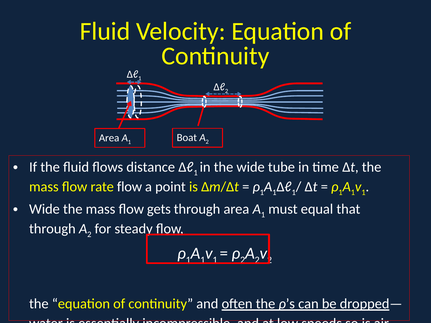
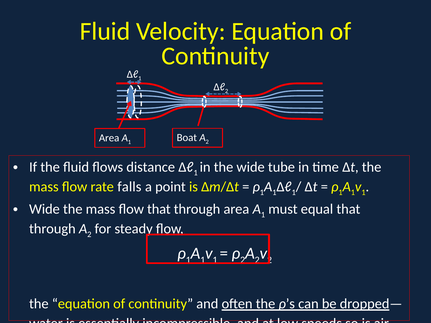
rate flow: flow -> falls (129, 187)
flow gets: gets -> that (159, 209)
